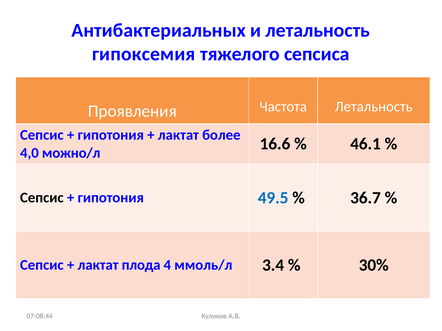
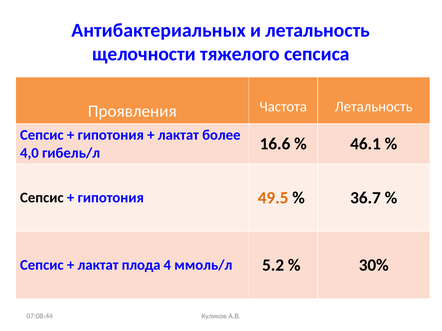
гипоксемия: гипоксемия -> щелочности (144, 54)
можно/л: можно/л -> гибель/л (71, 153)
49.5 colour: blue -> orange (273, 198)
3.4: 3.4 -> 5.2 (273, 266)
